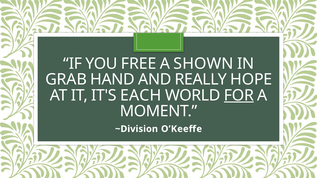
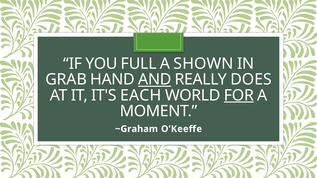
FREE: FREE -> FULL (139, 64)
AND underline: none -> present (155, 80)
HOPE: HOPE -> DOES (251, 80)
~Division: ~Division -> ~Graham (137, 129)
